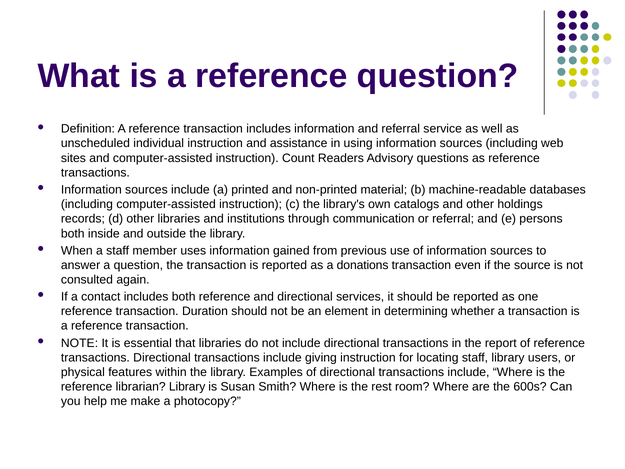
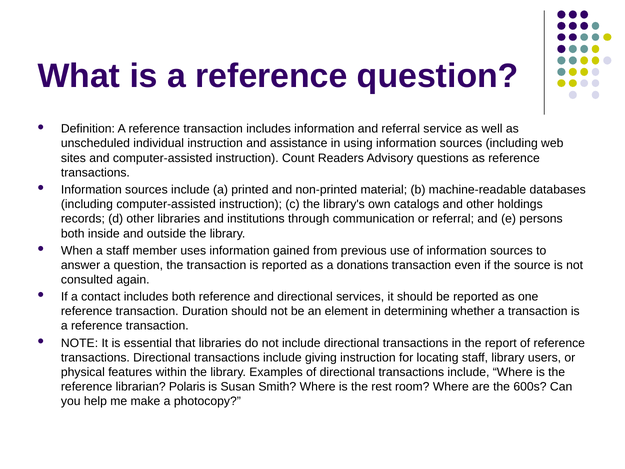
librarian Library: Library -> Polaris (187, 387)
